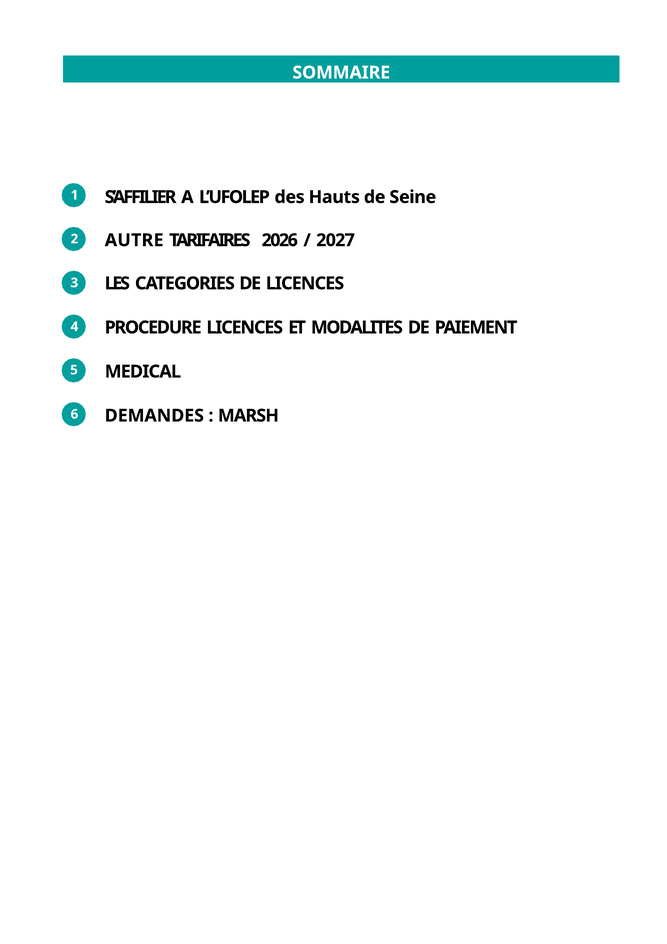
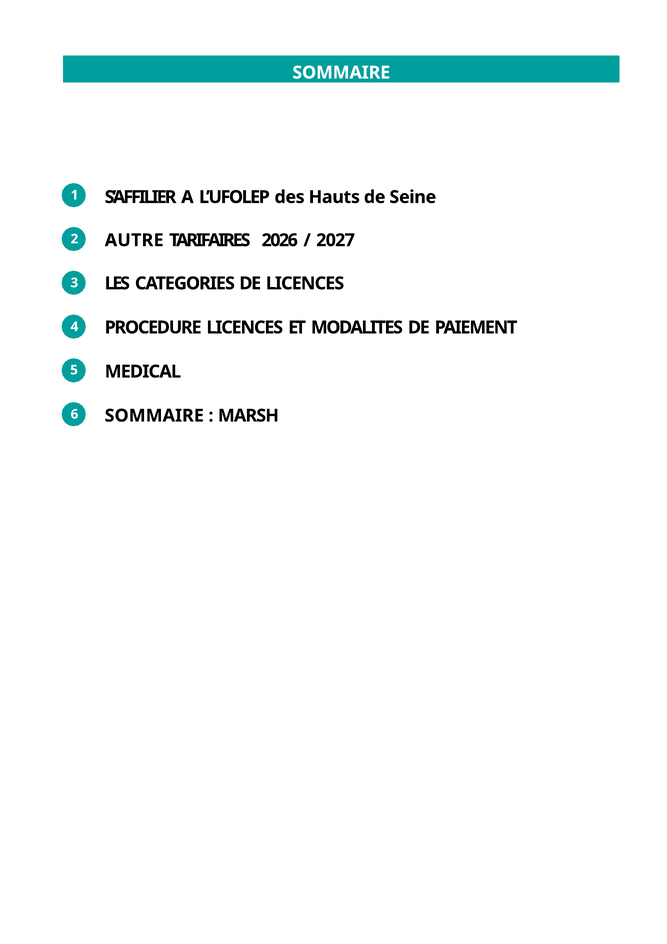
DEMANDES: DEMANDES -> SOMMAIRE (154, 416)
